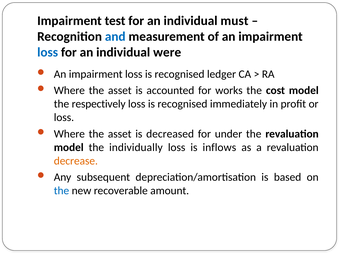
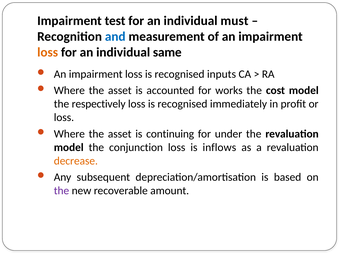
loss colour: blue -> orange (48, 52)
were: were -> same (167, 52)
ledger: ledger -> inputs (221, 74)
decreased: decreased -> continuing (170, 134)
individually: individually -> conjunction (136, 147)
the colour: blue -> purple (62, 191)
